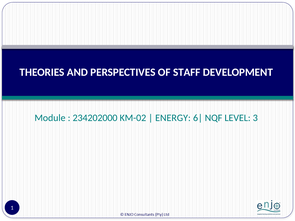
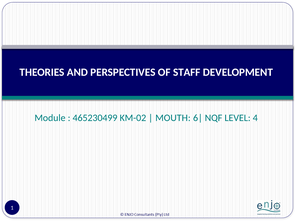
234202000: 234202000 -> 465230499 (95, 118)
ENERGY: ENERGY -> MOUTH (173, 118)
3: 3 -> 4 (255, 118)
